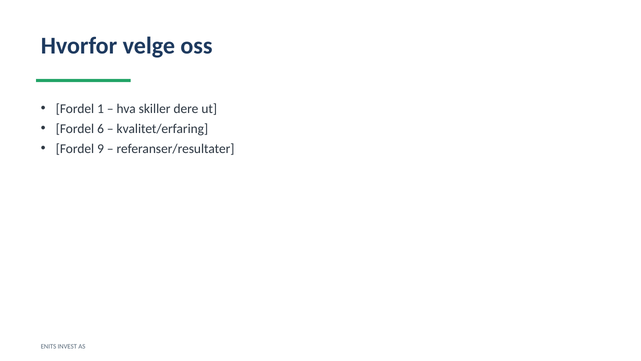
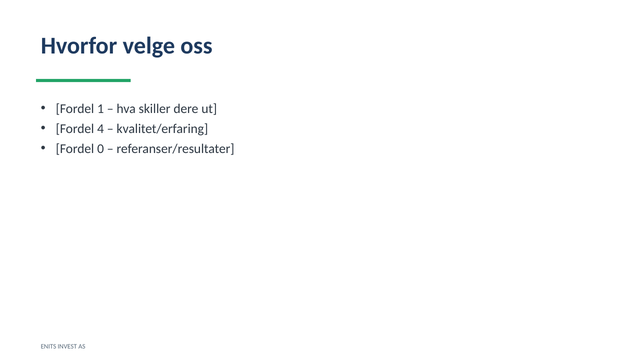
6: 6 -> 4 (101, 129)
9: 9 -> 0 (101, 149)
